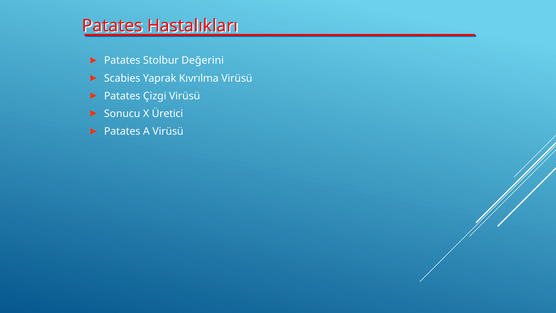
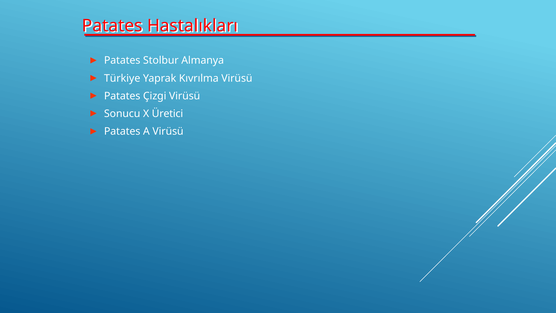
Değerini: Değerini -> Almanya (203, 60)
Scabies: Scabies -> Türkiye (122, 78)
